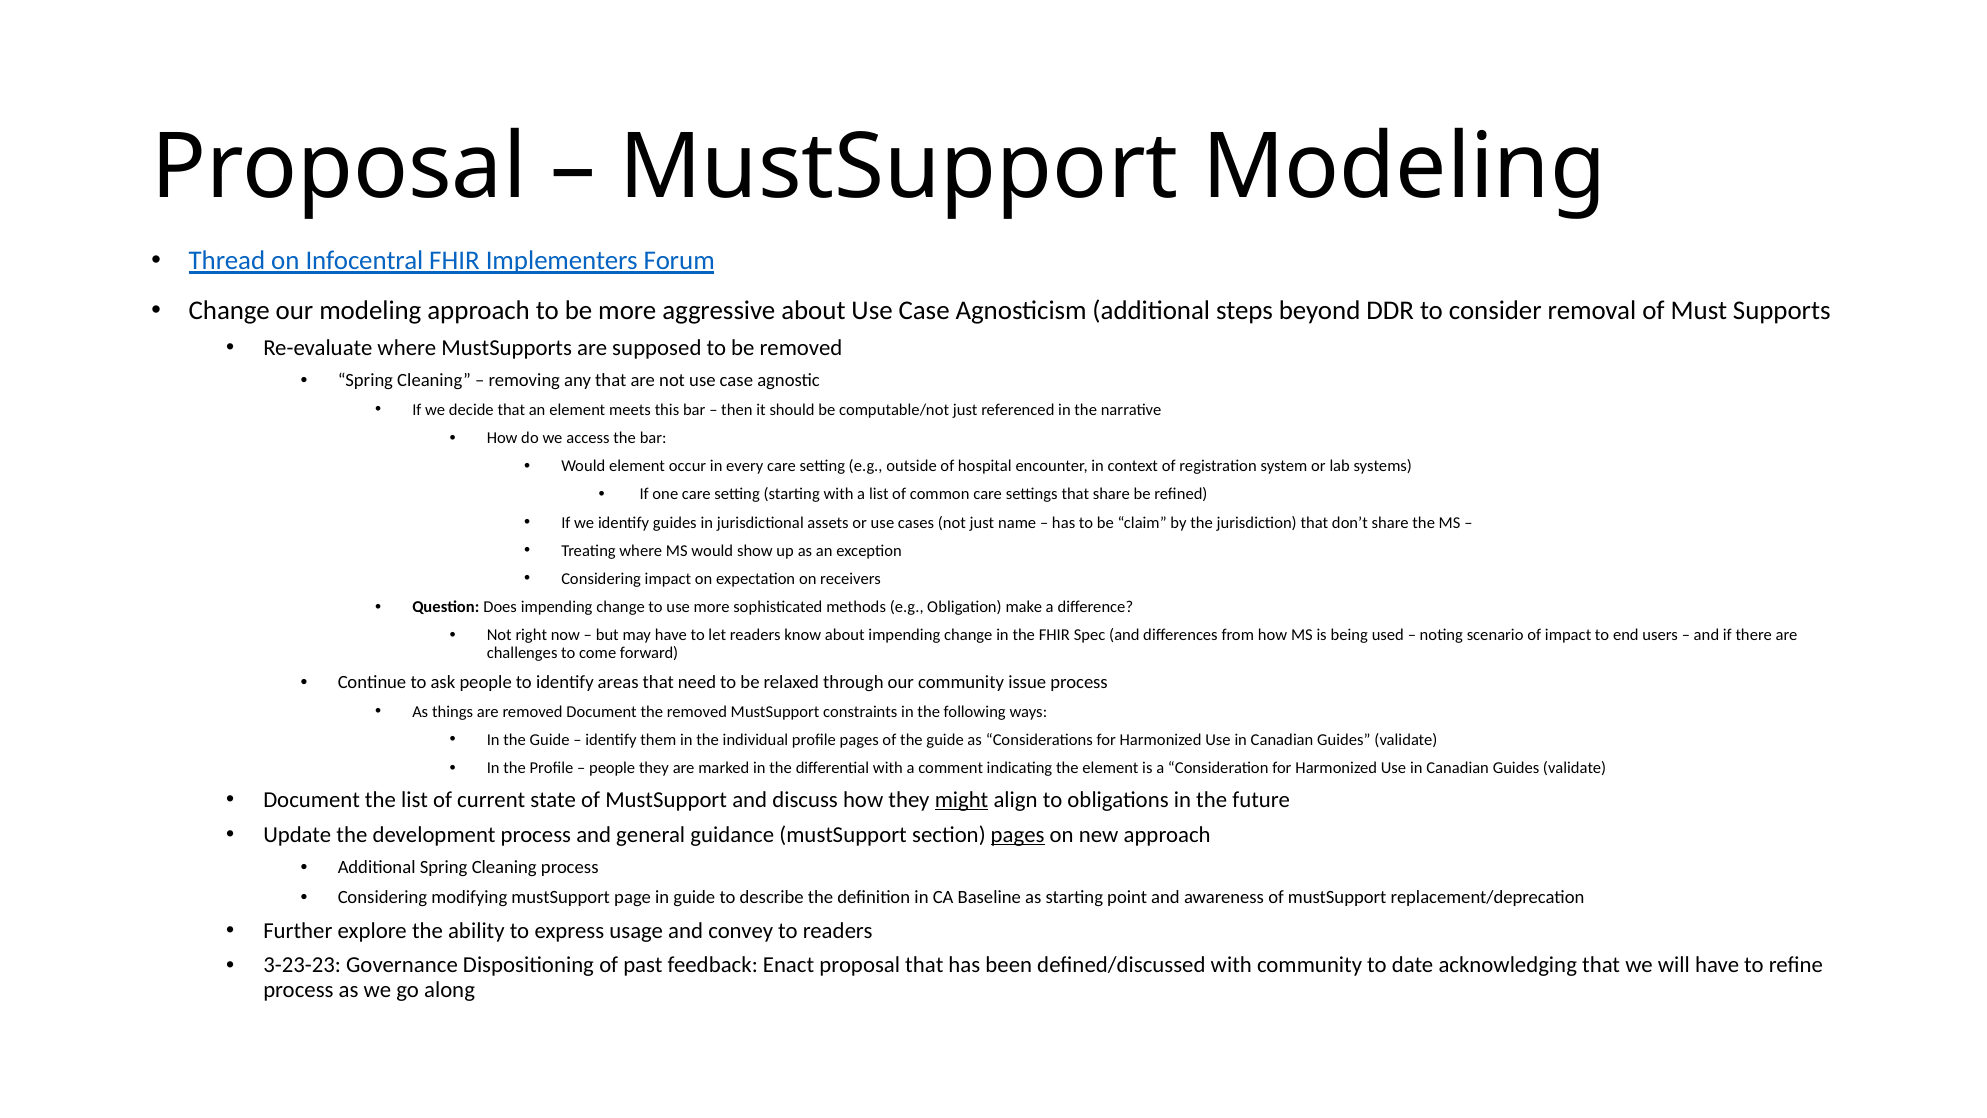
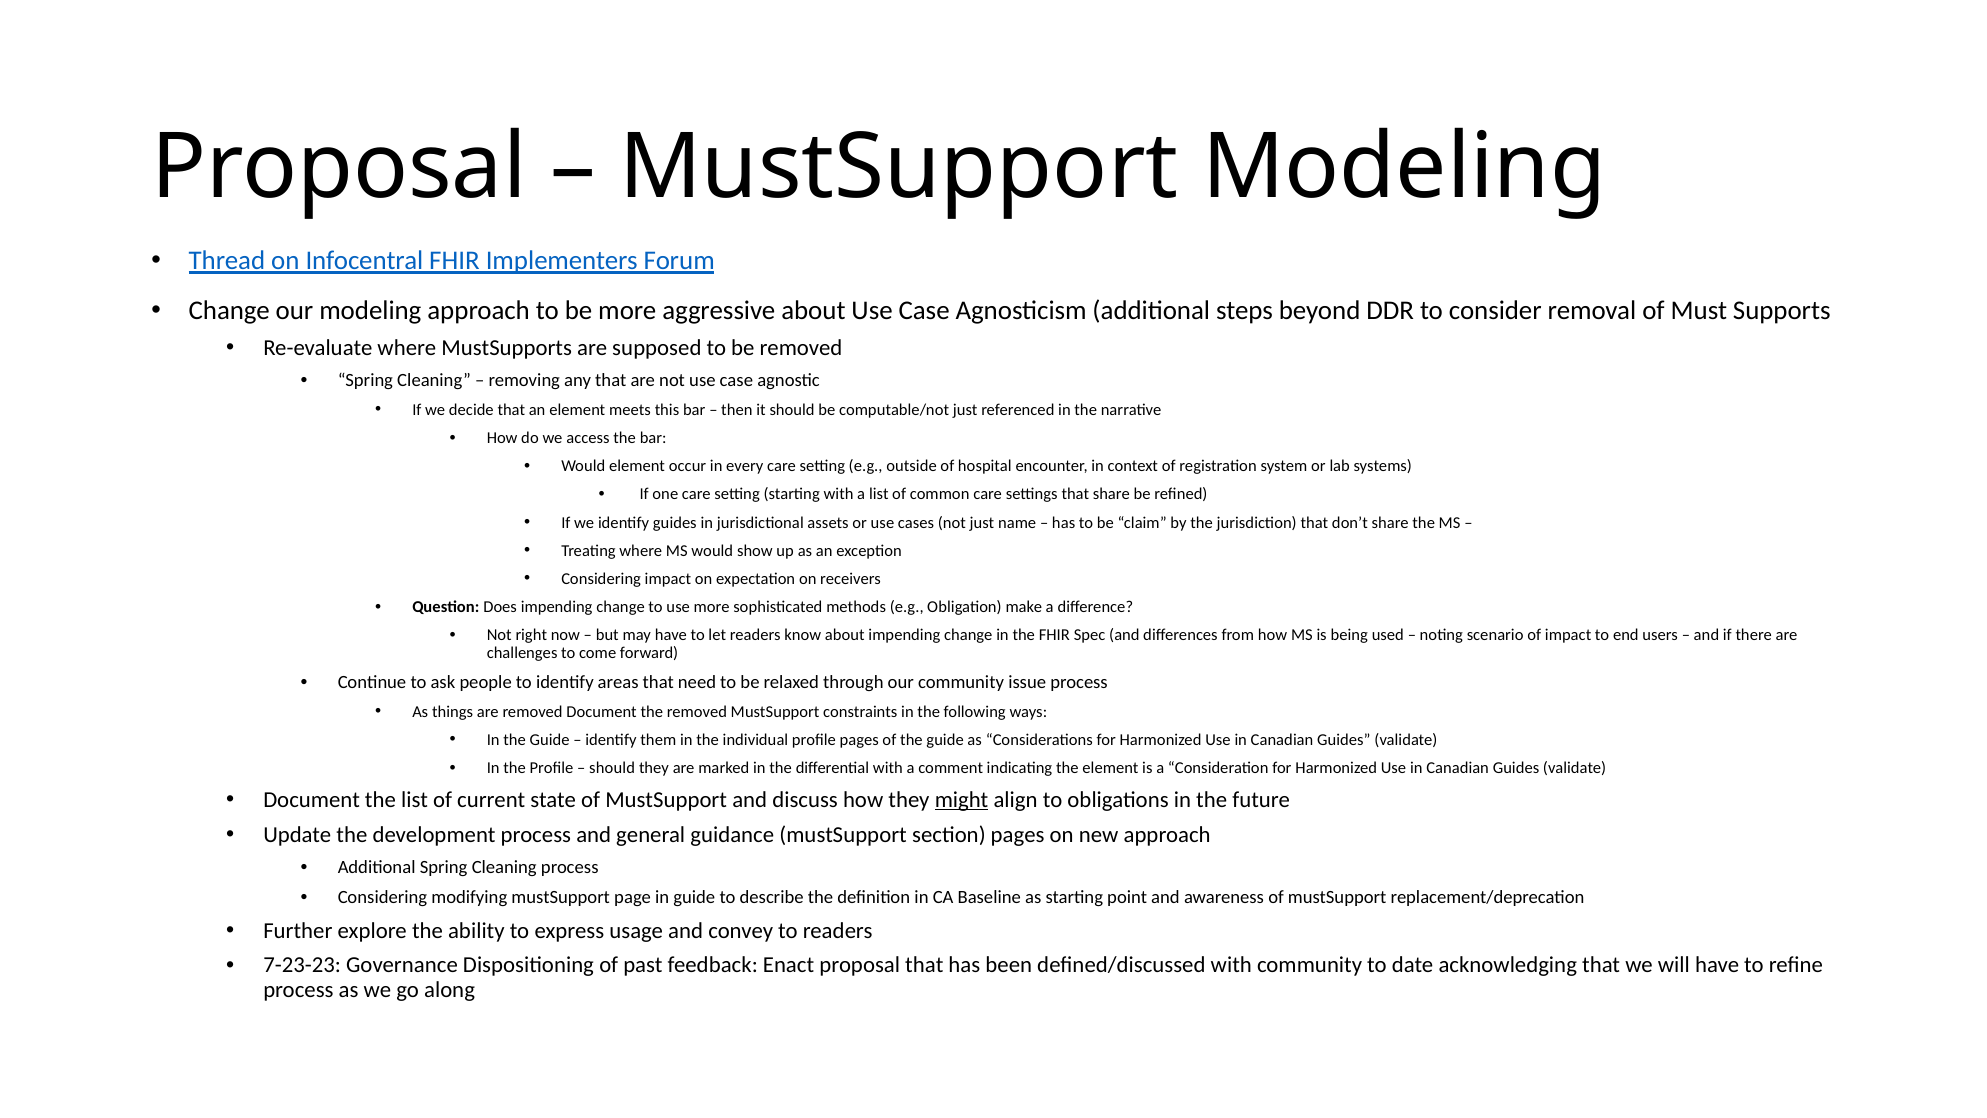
people: people -> should (612, 768)
pages underline: present -> none (1018, 834)
3-23-23: 3-23-23 -> 7-23-23 (302, 965)
